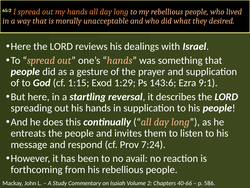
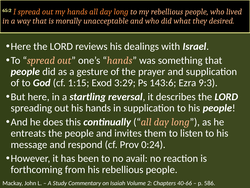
1:29: 1:29 -> 3:29 (125, 83)
9:1: 9:1 -> 9:3 (208, 83)
7:24: 7:24 -> 0:24 (153, 144)
